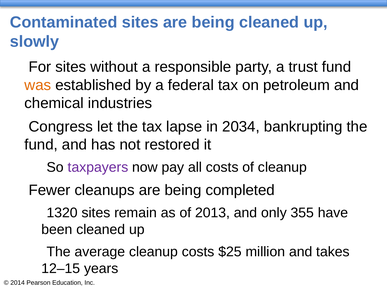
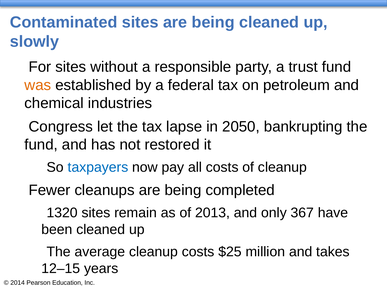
2034: 2034 -> 2050 (241, 127)
taxpayers colour: purple -> blue (98, 167)
355: 355 -> 367 (302, 213)
